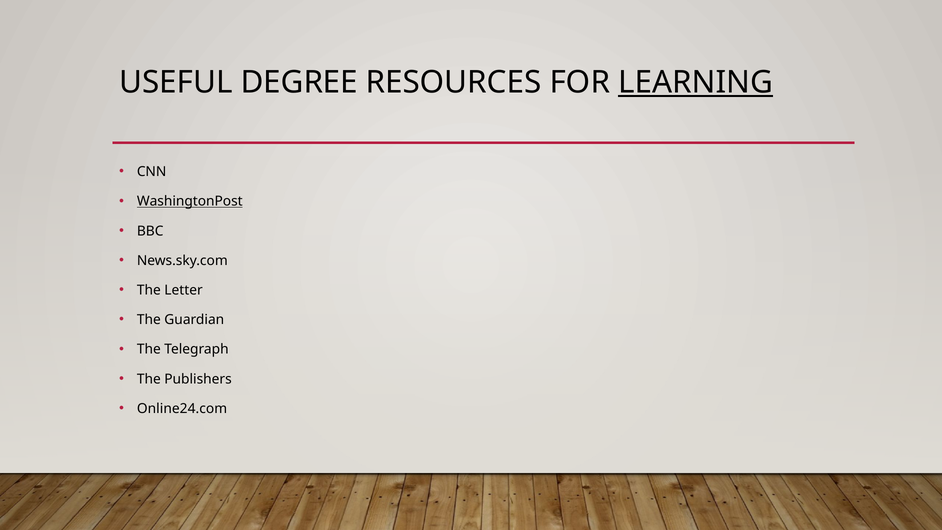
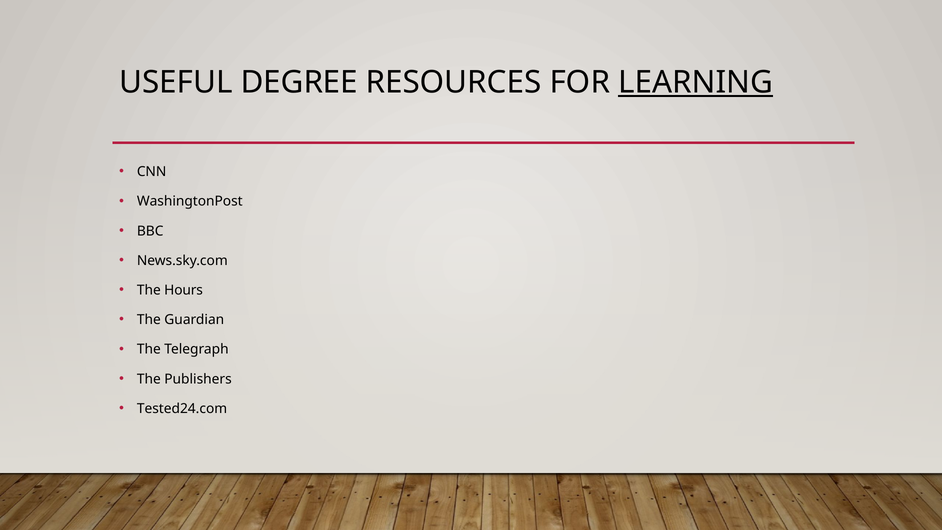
WashingtonPost underline: present -> none (190, 201)
Letter: Letter -> Hours (184, 290)
Online24.com: Online24.com -> Tested24.com (182, 409)
